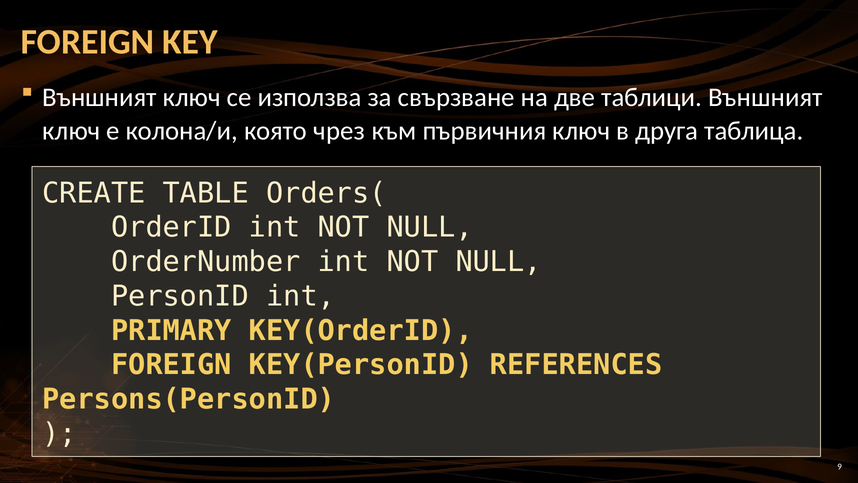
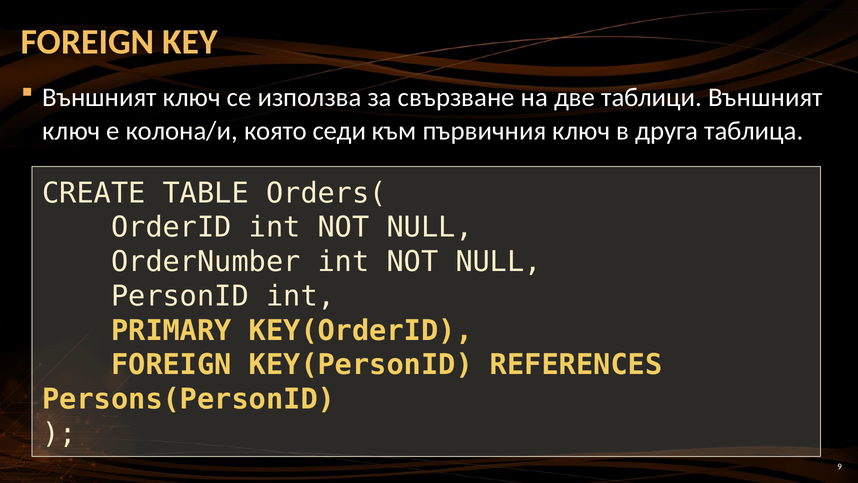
чрез: чрез -> седи (340, 131)
